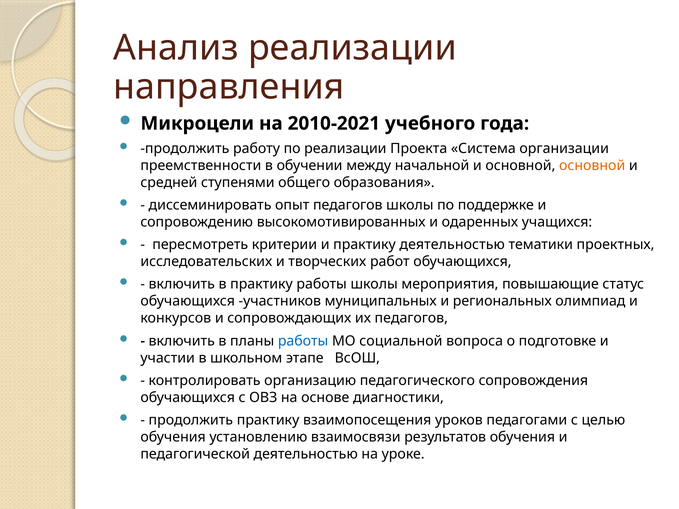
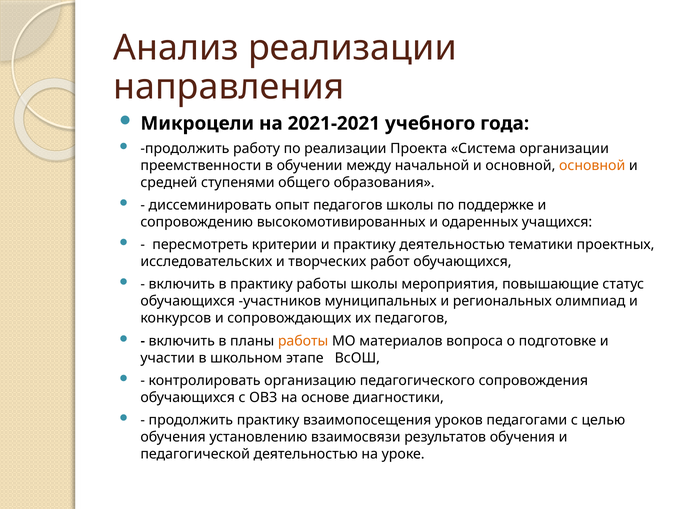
2010-2021: 2010-2021 -> 2021-2021 (334, 124)
работы colour: blue -> orange (303, 341)
социальной: социальной -> материалов (401, 341)
